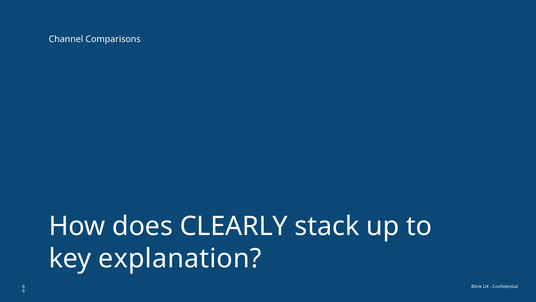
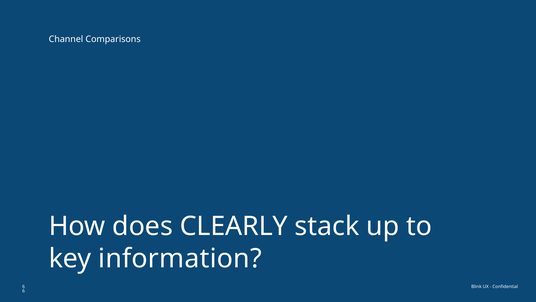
explanation: explanation -> information (180, 258)
